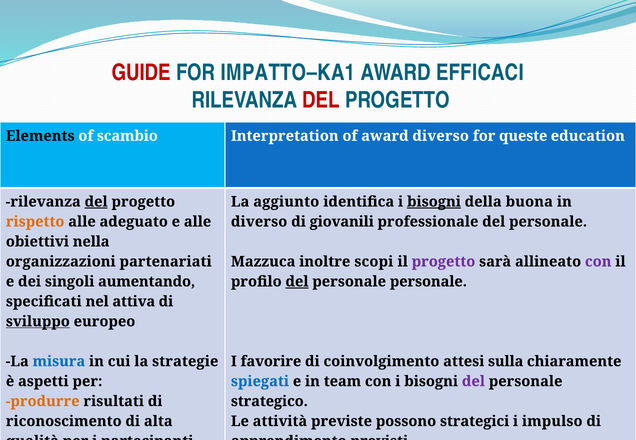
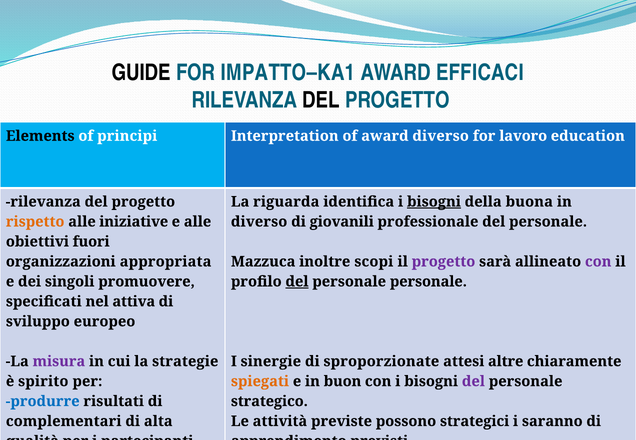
GUIDE colour: red -> black (141, 73)
DEL colour: red -> black (321, 100)
scambio: scambio -> principi (127, 136)
queste: queste -> lavoro (523, 136)
del underline: present -> none (96, 202)
aggiunto: aggiunto -> riguarda (286, 202)
adeguato: adeguato -> iniziative (134, 222)
nella: nella -> fuori (91, 242)
partenariati: partenariati -> appropriata (166, 262)
aumentando: aumentando -> promuovere (147, 282)
sviluppo underline: present -> none (38, 322)
misura colour: blue -> purple (59, 362)
favorire: favorire -> sinergie (271, 362)
coinvolgimento: coinvolgimento -> sproporzionate (381, 362)
sulla: sulla -> altre (506, 362)
aspetti: aspetti -> spirito (43, 382)
spiegati colour: blue -> orange (260, 382)
team: team -> buon (342, 382)
produrre colour: orange -> blue (43, 402)
riconoscimento: riconoscimento -> complementari (64, 422)
impulso: impulso -> saranno (552, 422)
